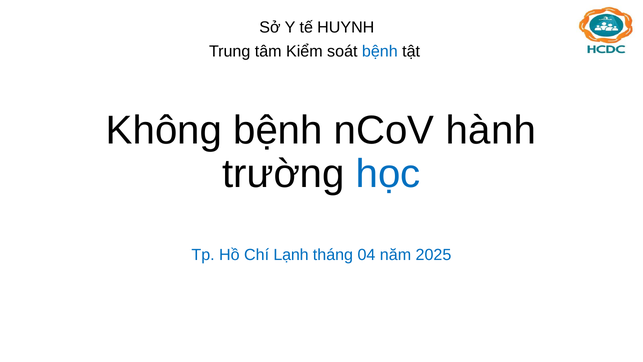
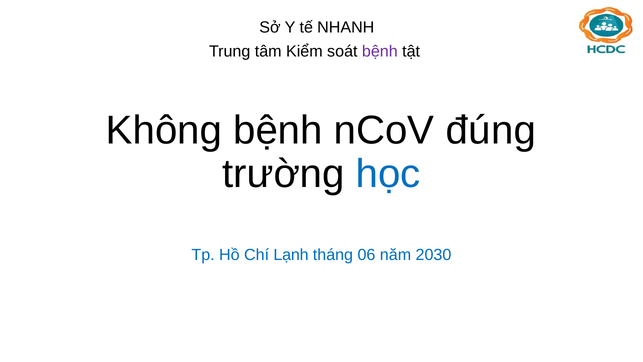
HUYNH: HUYNH -> NHANH (346, 27)
bệnh colour: blue -> purple (380, 51)
hành: hành -> đúng (491, 130)
04: 04 -> 06 (366, 255)
2025: 2025 -> 2030 (433, 255)
